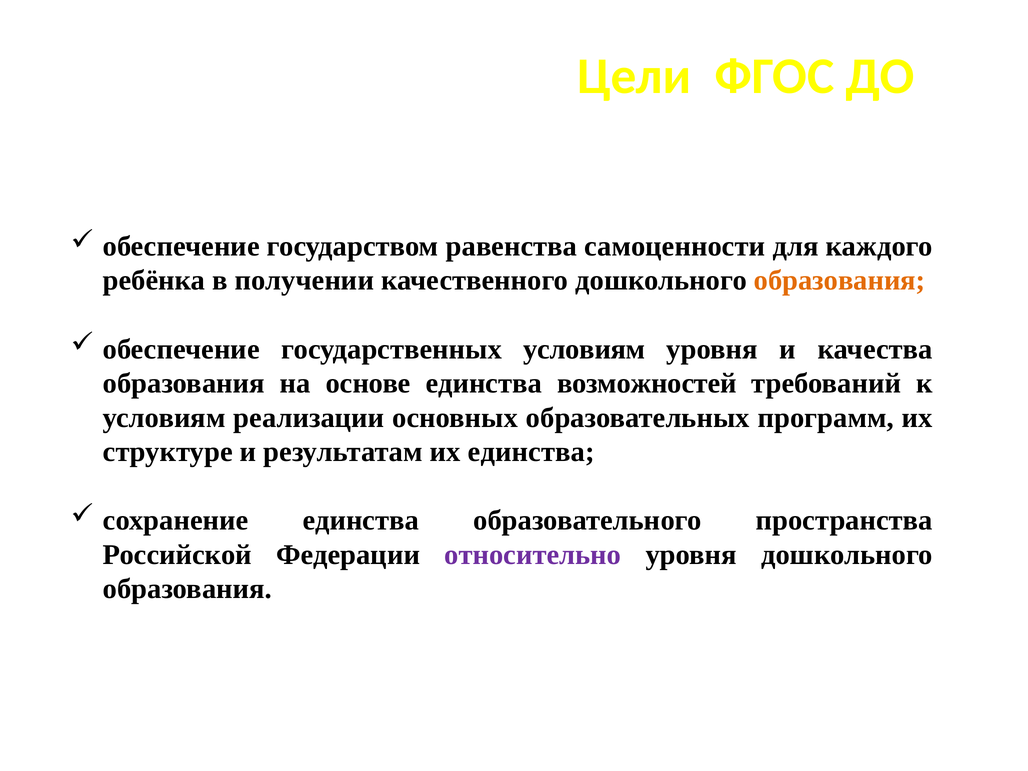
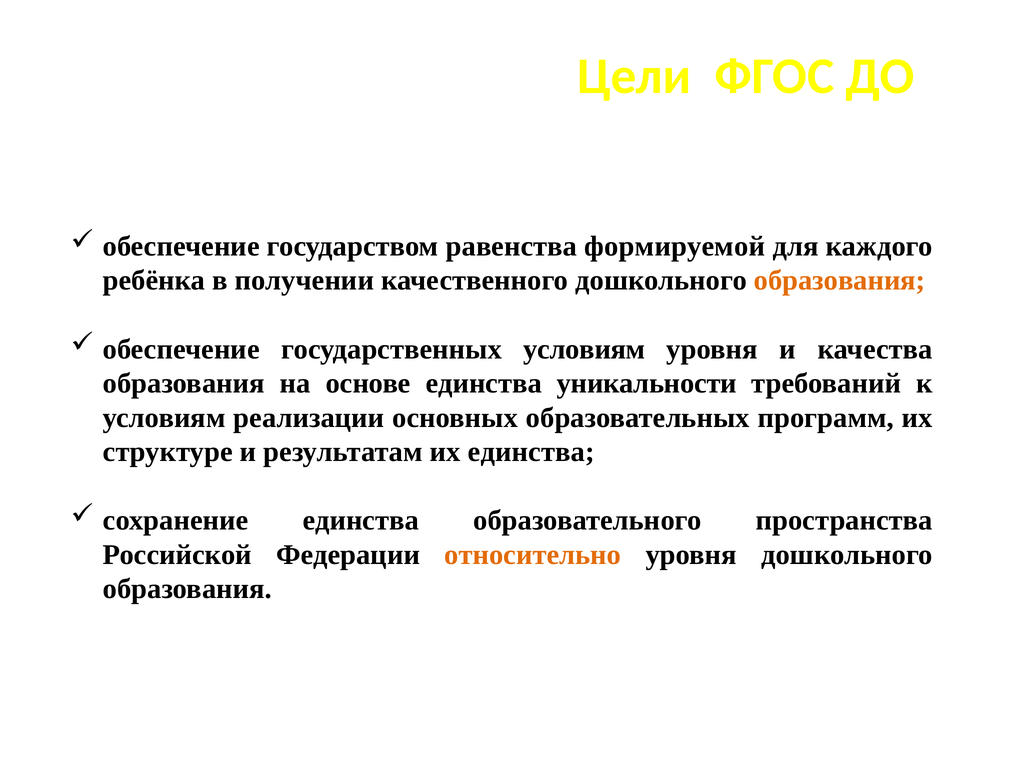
самоценности: самоценности -> формируемой (675, 246)
возможностей: возможностей -> уникальности (647, 383)
относительно colour: purple -> orange (533, 555)
